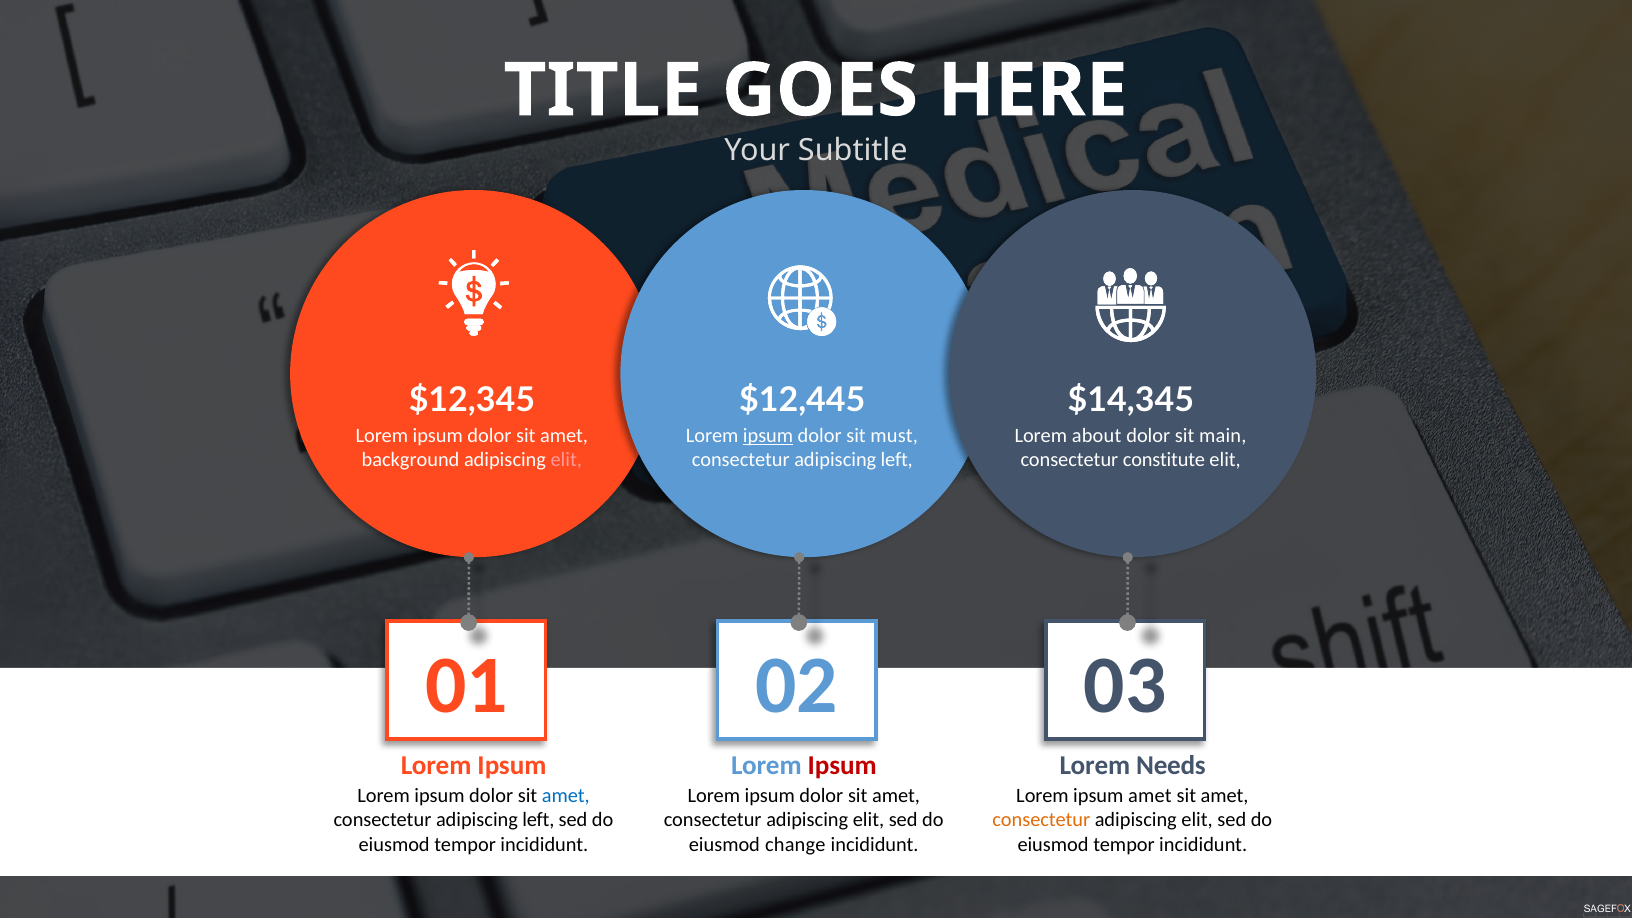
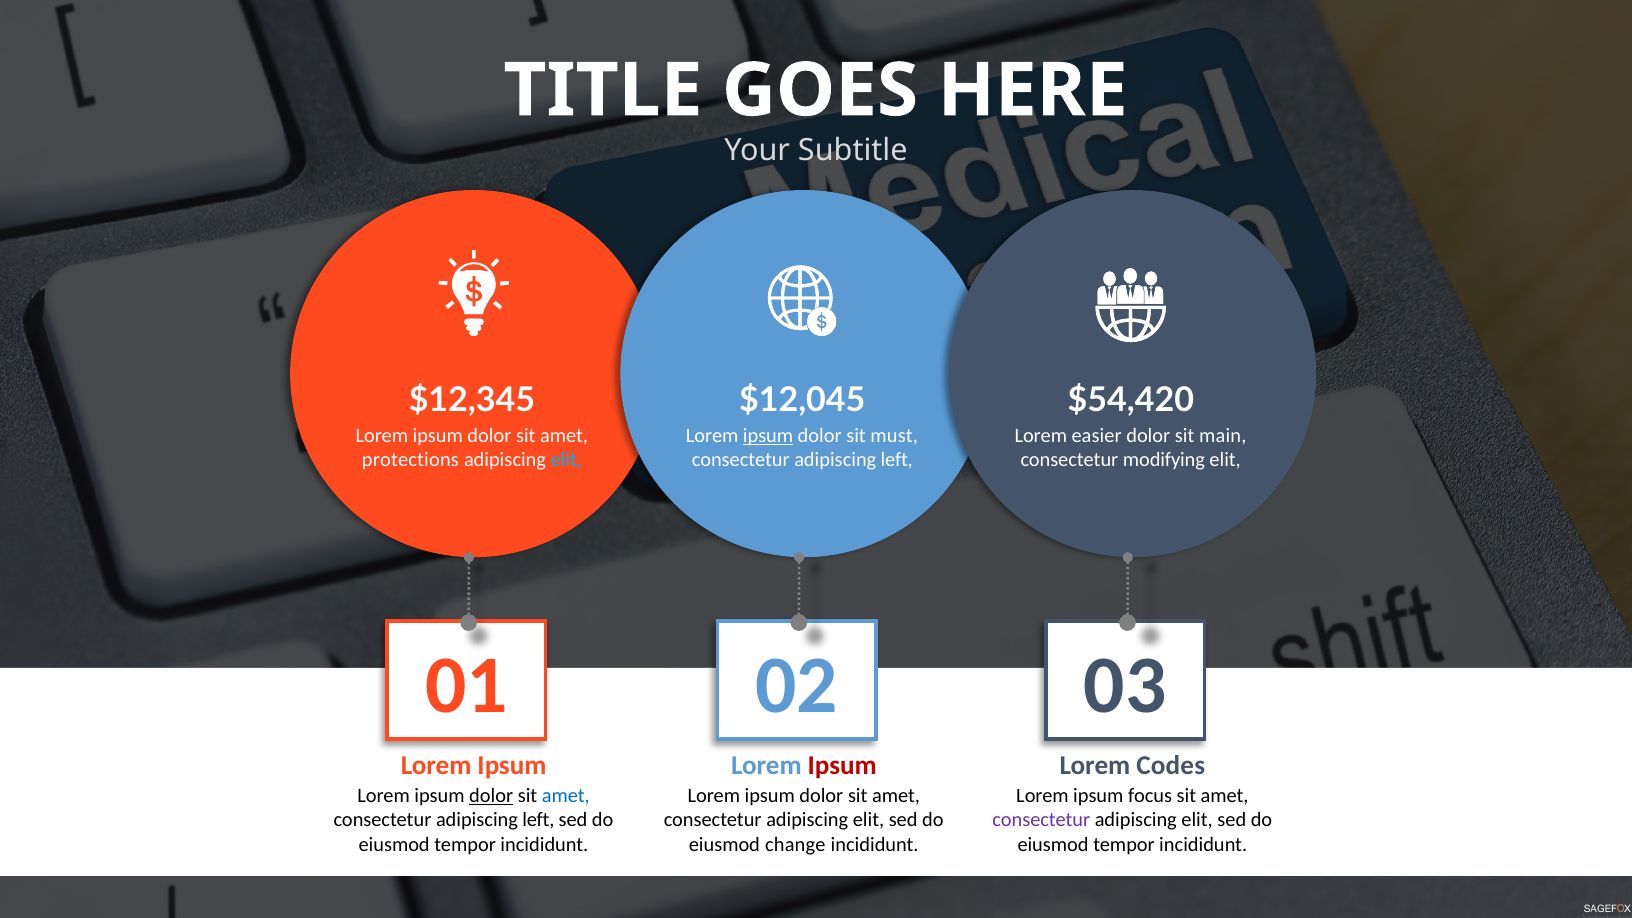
$12,445: $12,445 -> $12,045 (802, 400)
$14,345: $14,345 -> $54,420 (1131, 400)
about: about -> easier (1097, 436)
background: background -> protections (410, 460)
elit colour: pink -> light blue (566, 460)
constitute: constitute -> modifying (1164, 460)
Needs: Needs -> Codes (1171, 766)
dolor underline: none -> present (491, 795)
ipsum amet: amet -> focus (1150, 795)
consectetur colour: orange -> purple (1041, 820)
